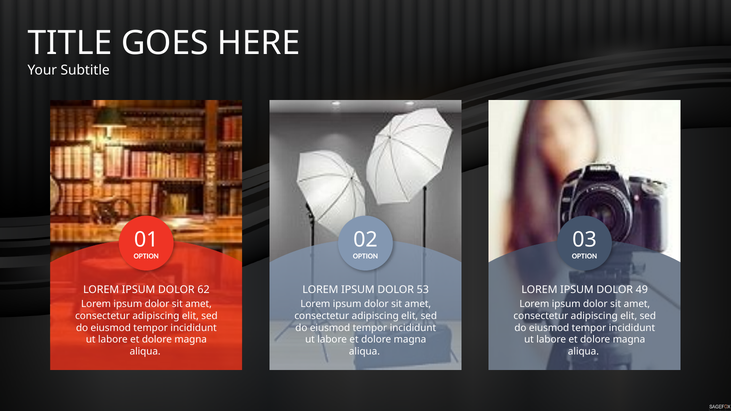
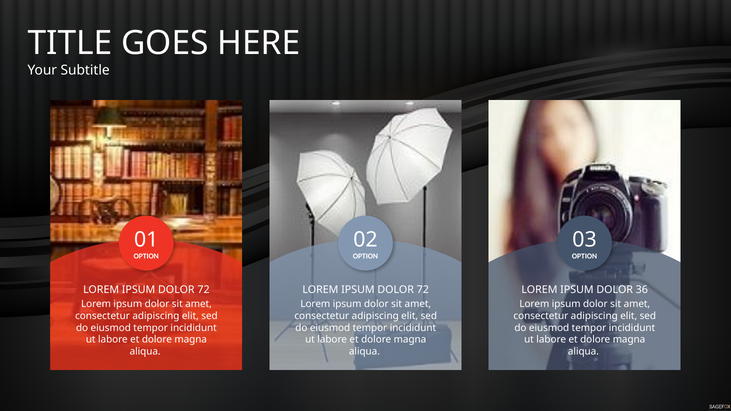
62: 62 -> 72 (203, 290)
53: 53 -> 72 (423, 290)
49: 49 -> 36 (642, 290)
